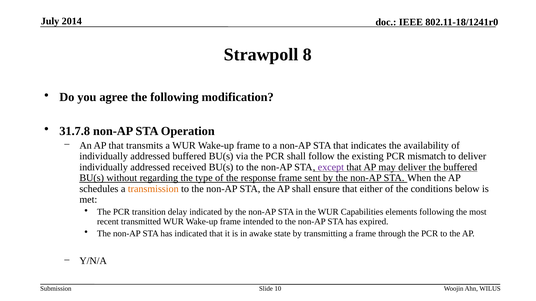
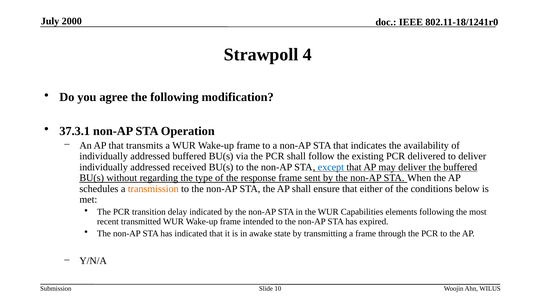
2014: 2014 -> 2000 (72, 21)
8: 8 -> 4 (307, 55)
31.7.8: 31.7.8 -> 37.3.1 (75, 131)
mismatch: mismatch -> delivered (427, 156)
except colour: purple -> blue (331, 167)
